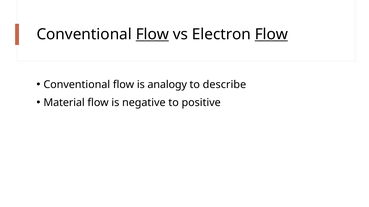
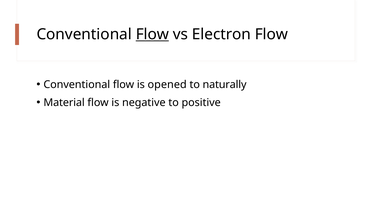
Flow underline: present -> none (271, 34)
analogy: analogy -> opened (167, 85)
describe: describe -> naturally (225, 85)
